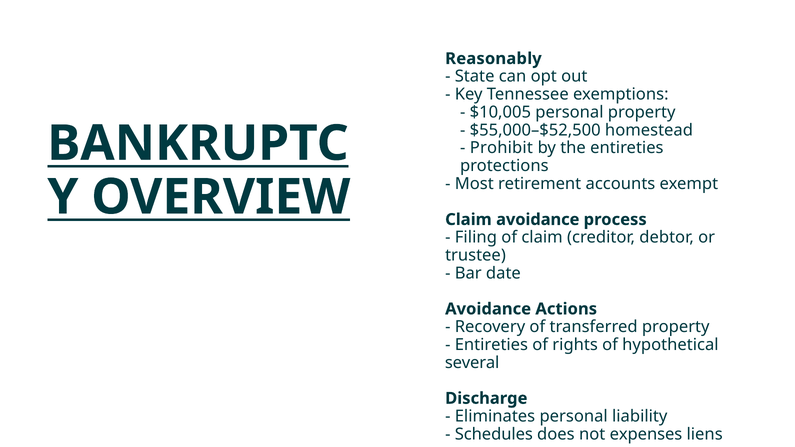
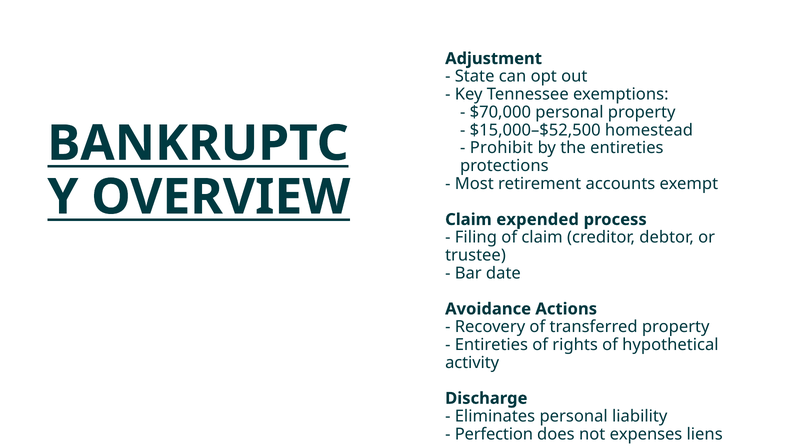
Reasonably: Reasonably -> Adjustment (494, 59)
$10,005: $10,005 -> $70,000 (500, 112)
$55,000–$52,500: $55,000–$52,500 -> $15,000–$52,500 (535, 130)
Claim avoidance: avoidance -> expended (538, 220)
several: several -> activity (472, 363)
Schedules: Schedules -> Perfection (494, 434)
